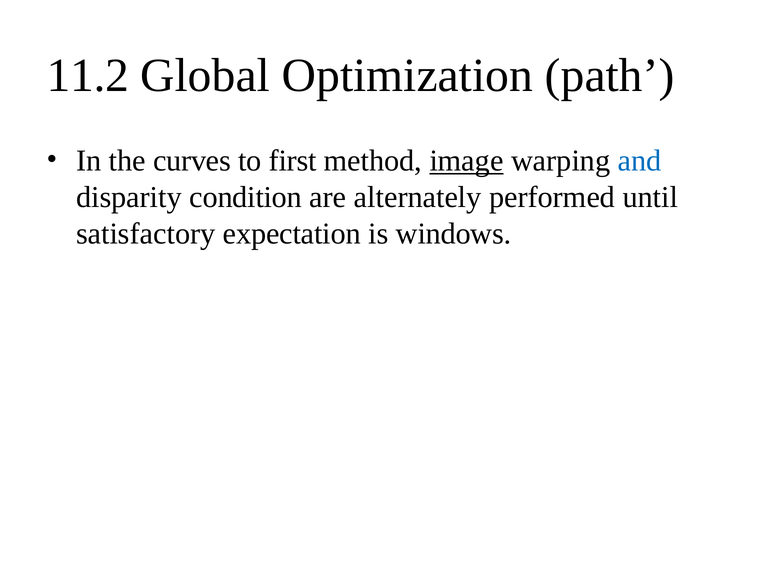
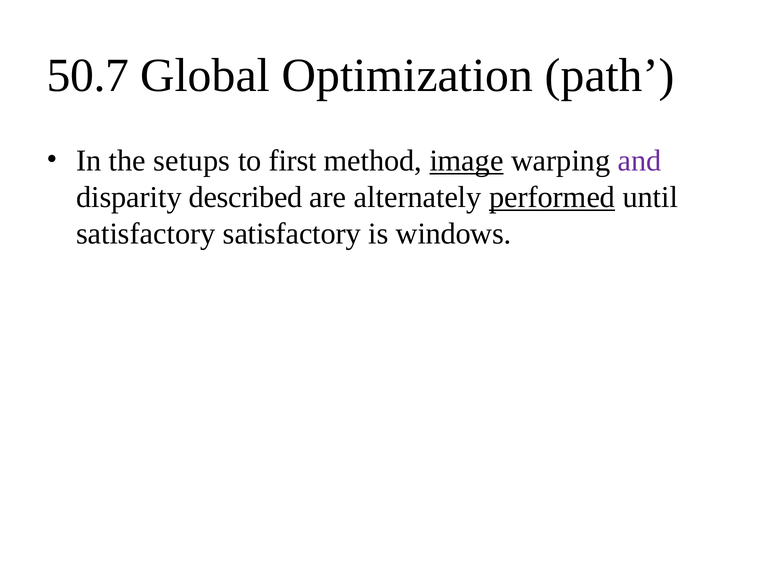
11.2: 11.2 -> 50.7 (88, 76)
curves: curves -> setups (192, 161)
and colour: blue -> purple (640, 161)
condition: condition -> described (246, 197)
performed underline: none -> present (552, 197)
satisfactory expectation: expectation -> satisfactory (292, 234)
